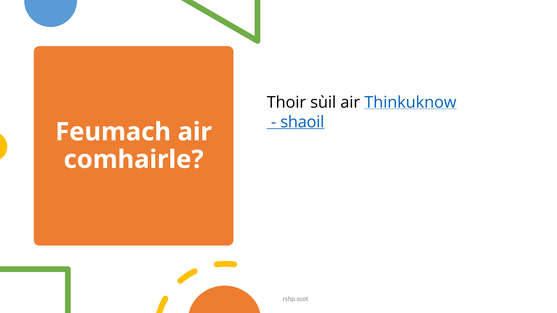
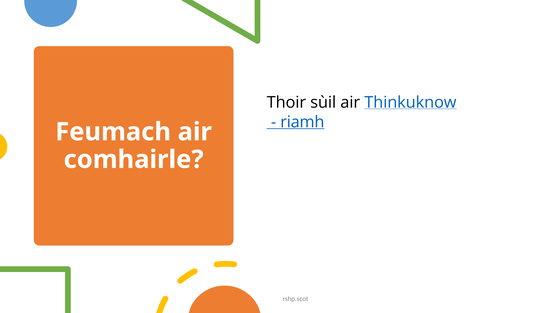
shaoil: shaoil -> riamh (302, 122)
